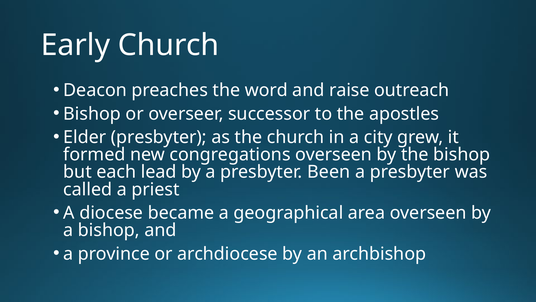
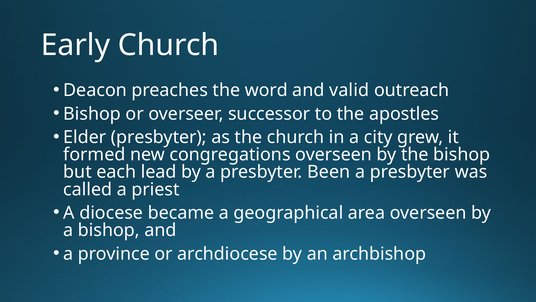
raise: raise -> valid (349, 90)
